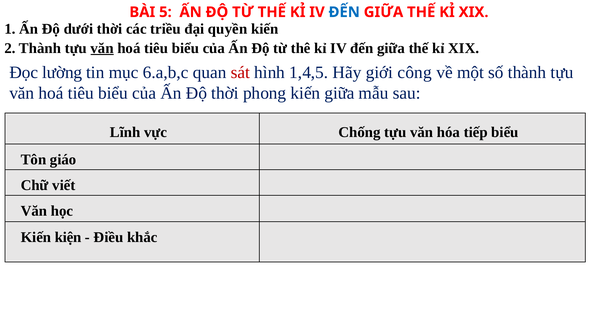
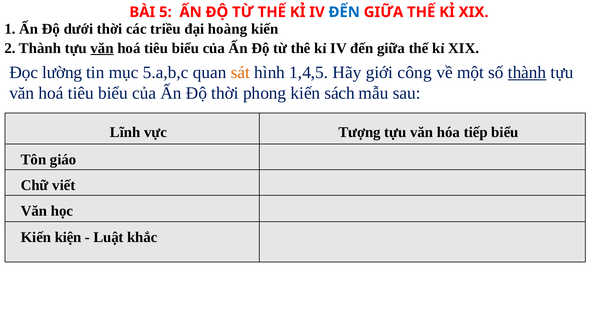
quyền: quyền -> hoàng (228, 29)
6.a,b,c: 6.a,b,c -> 5.a,b,c (166, 72)
sát colour: red -> orange (240, 72)
thành underline: none -> present (527, 72)
kiến giữa: giữa -> sách (340, 93)
Chống: Chống -> Tượng (360, 132)
Điều: Điều -> Luật (109, 237)
